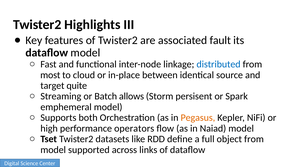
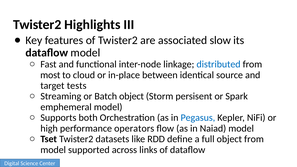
fault: fault -> slow (220, 40)
quite: quite -> tests (77, 86)
Batch allows: allows -> object (132, 96)
Pegasus colour: orange -> blue (198, 118)
